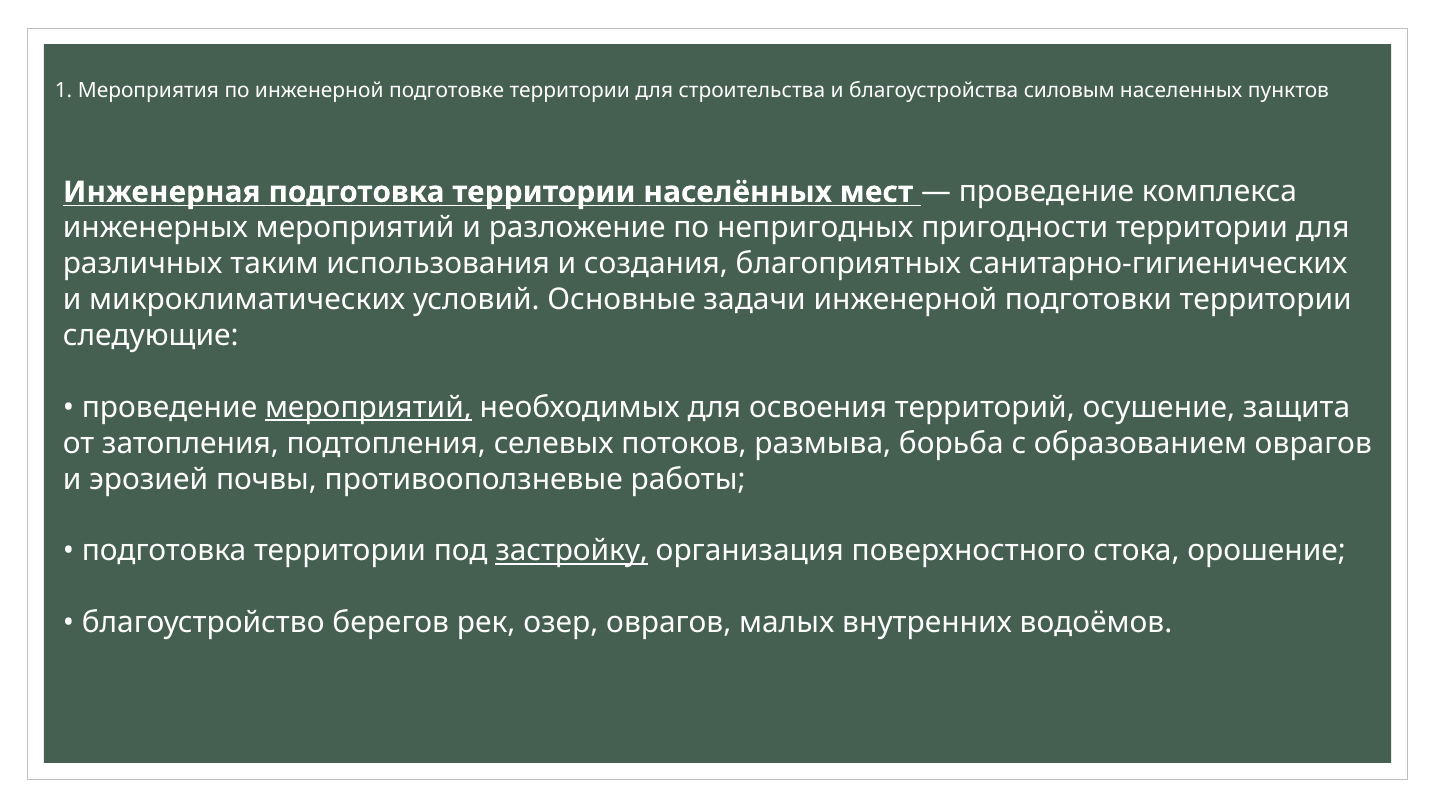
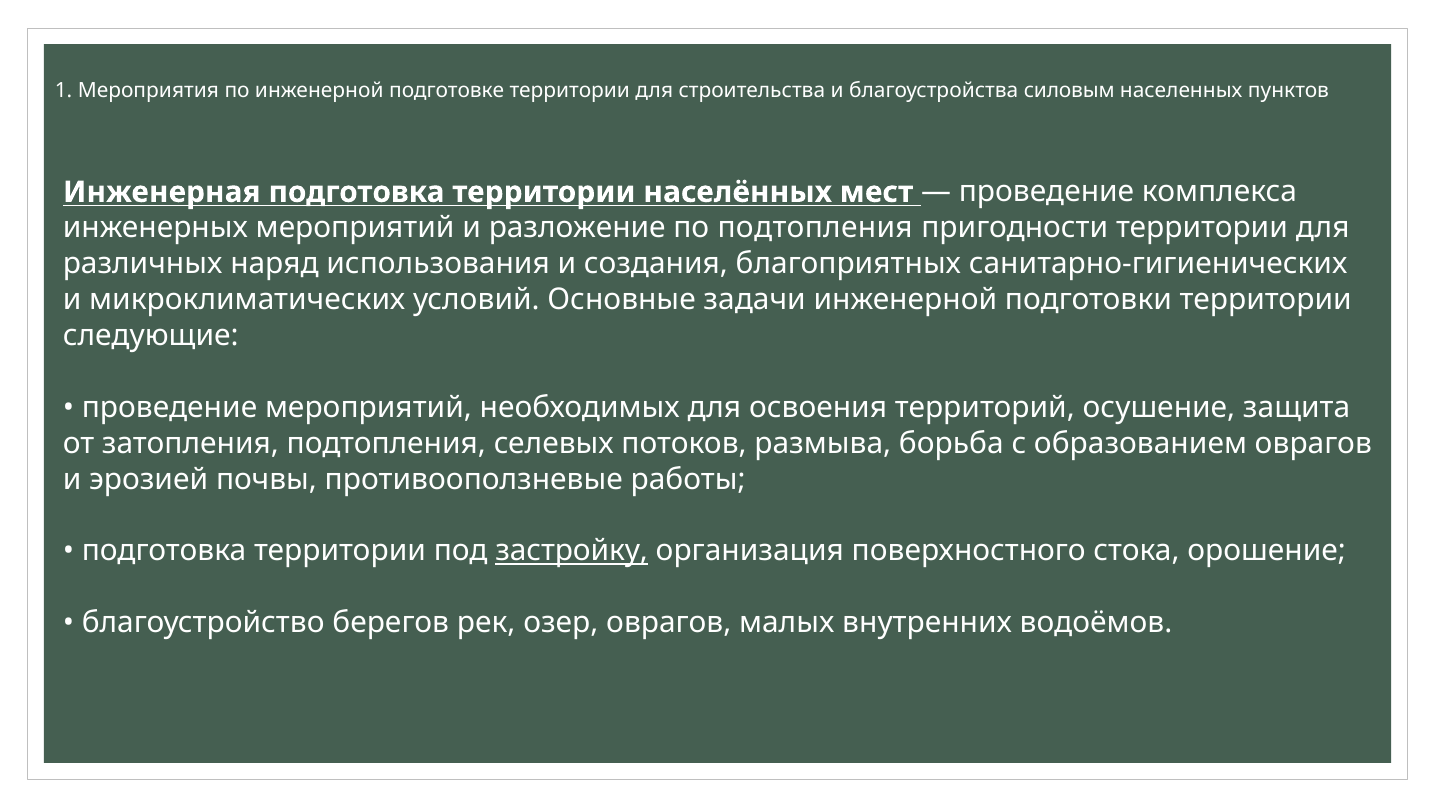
по непригодных: непригодных -> подтопления (815, 228)
таким: таким -> наряд (275, 264)
мероприятий underline: present -> none (368, 407)
